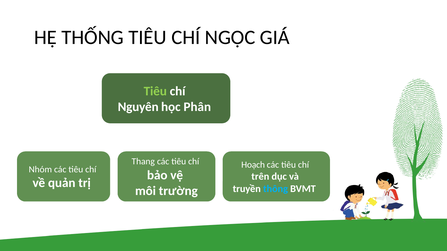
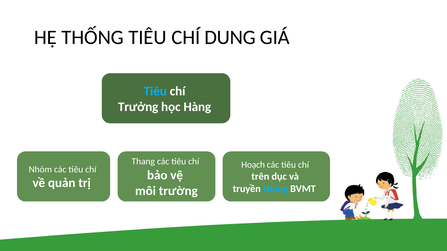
NGỌC: NGỌC -> DUNG (230, 38)
Tiêu colour: light green -> light blue (155, 91)
Nguyên: Nguyên -> Trưởng (138, 107)
Phân: Phân -> Hàng (197, 107)
